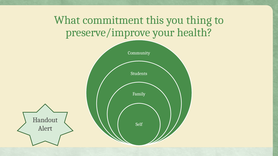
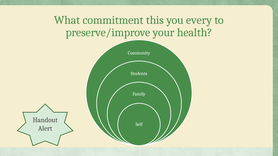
thing: thing -> every (199, 20)
